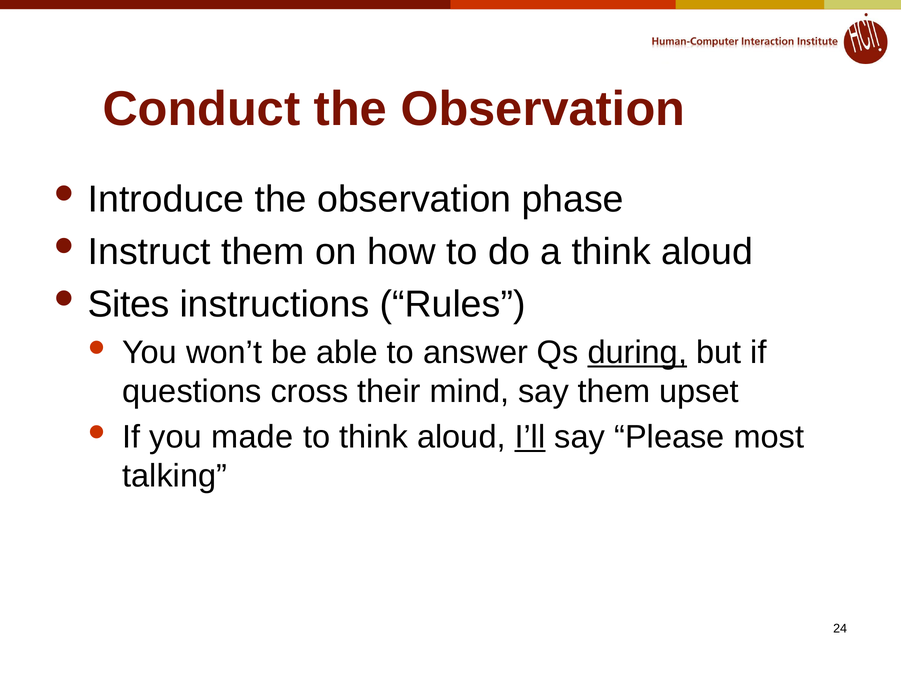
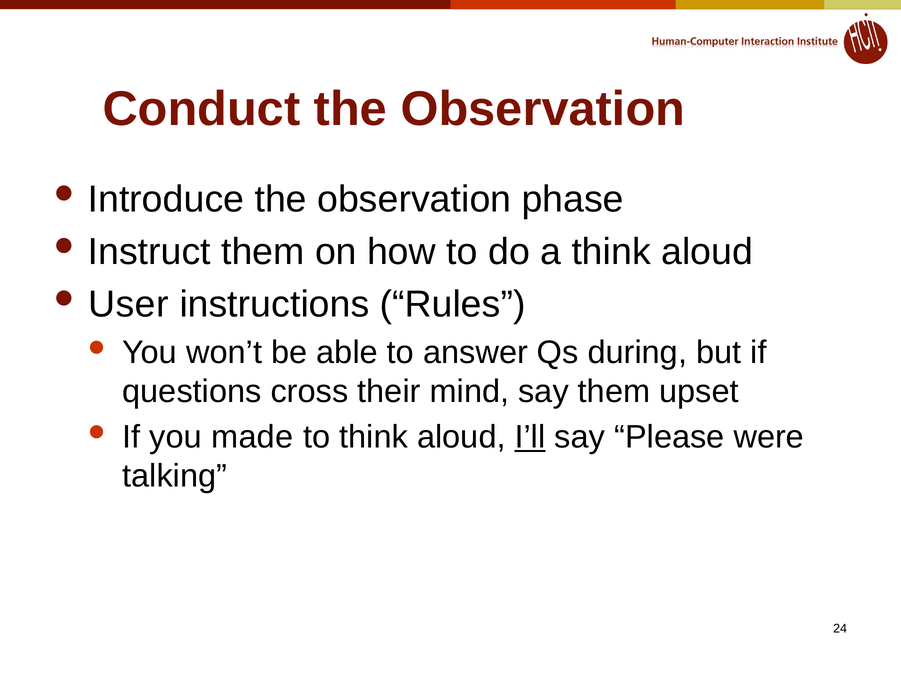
Sites: Sites -> User (128, 304)
during underline: present -> none (637, 352)
most: most -> were (769, 437)
